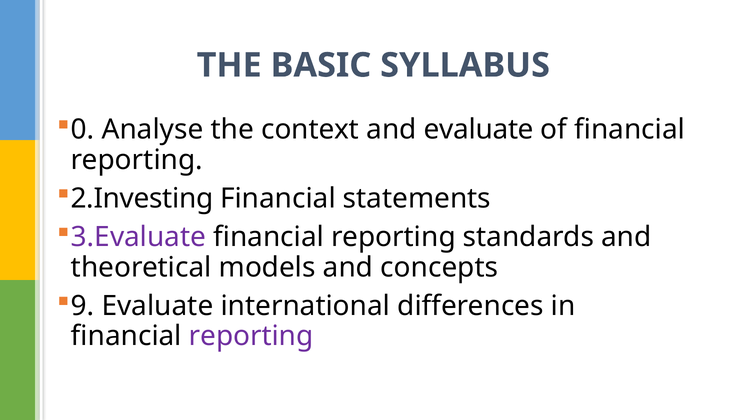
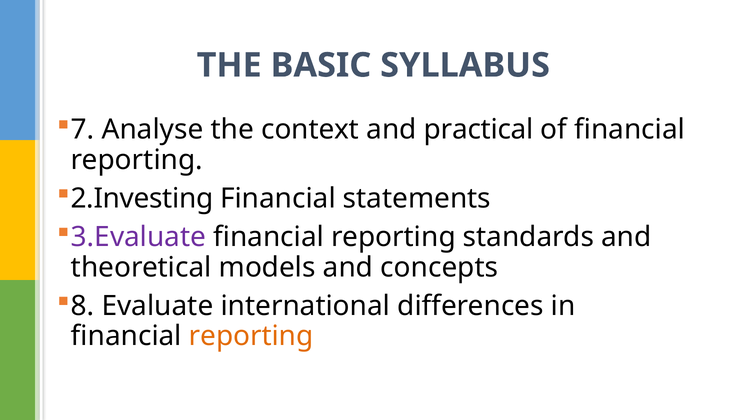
0: 0 -> 7 (83, 130)
and evaluate: evaluate -> practical (479, 130)
9: 9 -> 8 (83, 306)
reporting colour: purple -> orange (251, 336)
